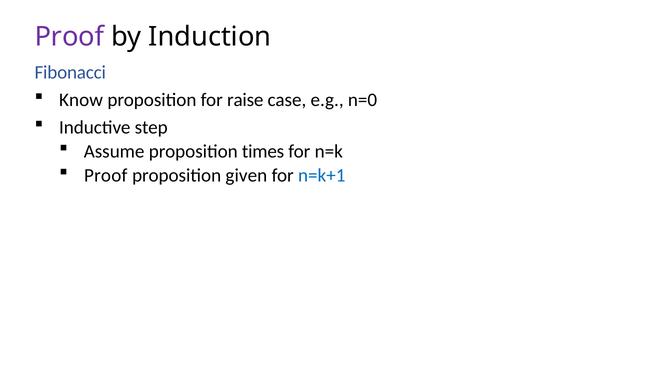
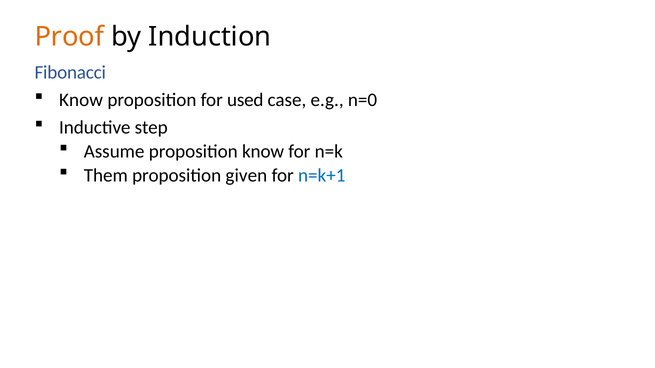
Proof colour: purple -> orange (69, 37)
raise: raise -> used (245, 100)
proposition times: times -> know (263, 151)
Proof: Proof -> Them (106, 175)
